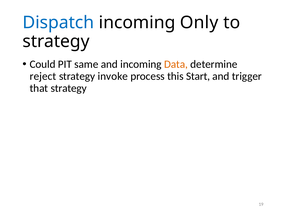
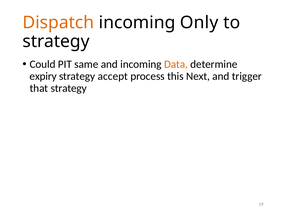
Dispatch colour: blue -> orange (58, 23)
reject: reject -> expiry (43, 76)
invoke: invoke -> accept (113, 76)
Start: Start -> Next (198, 76)
